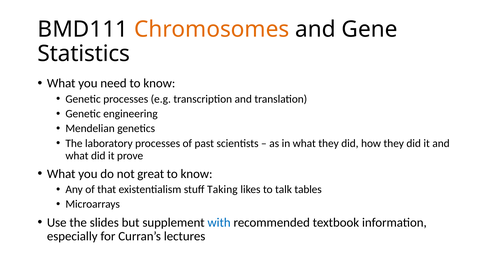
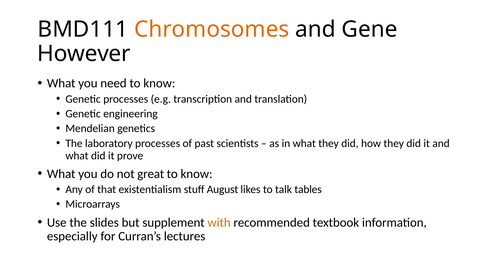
Statistics: Statistics -> However (84, 54)
Taking: Taking -> August (223, 189)
with colour: blue -> orange (219, 222)
